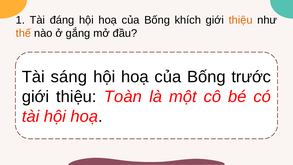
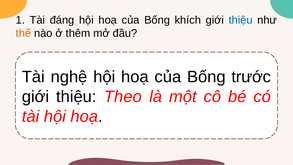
thiệu colour: orange -> blue (241, 20)
gắng: gắng -> thêm (78, 33)
sáng: sáng -> nghệ (69, 77)
Toàn: Toàn -> Theo (123, 97)
